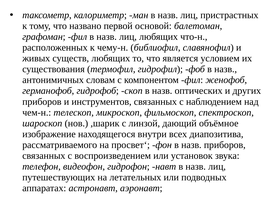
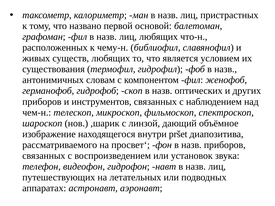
всех: всех -> pršet (178, 134)
